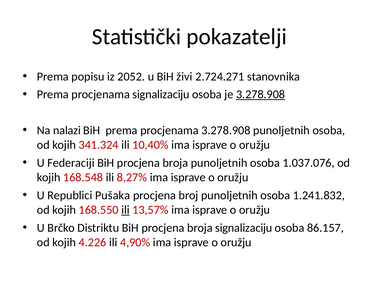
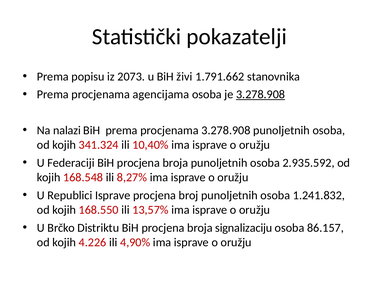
2052: 2052 -> 2073 (131, 76)
2.724.271: 2.724.271 -> 1.791.662 (220, 76)
procjenama signalizaciju: signalizaciju -> agencijama (161, 94)
1.037.076: 1.037.076 -> 2.935.592 (309, 162)
Republici Pušaka: Pušaka -> Isprave (113, 195)
ili underline: present -> none (125, 209)
